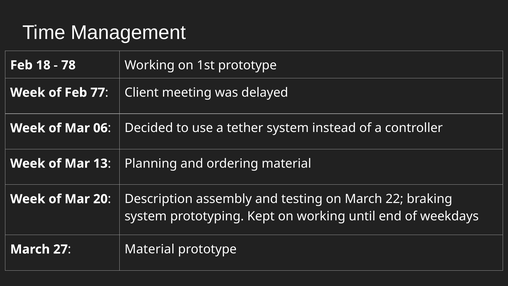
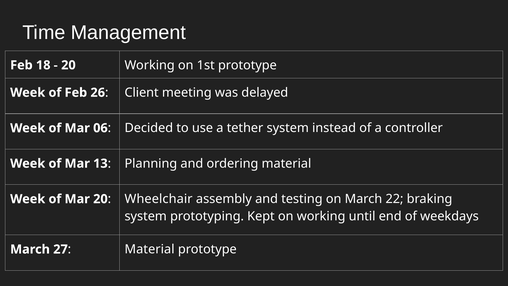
78: 78 -> 20 (68, 65)
77: 77 -> 26 (98, 93)
Description: Description -> Wheelchair (159, 199)
